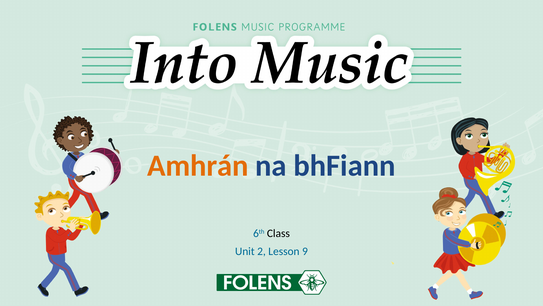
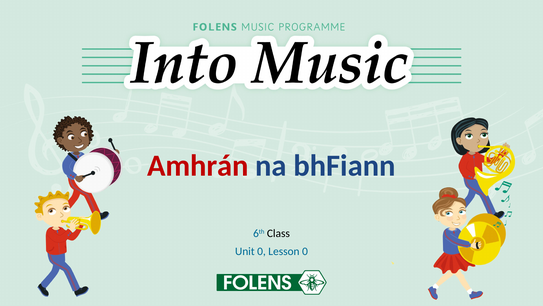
Amhrán colour: orange -> red (198, 166)
Unit 2: 2 -> 0 (261, 251)
Lesson 9: 9 -> 0 (305, 251)
